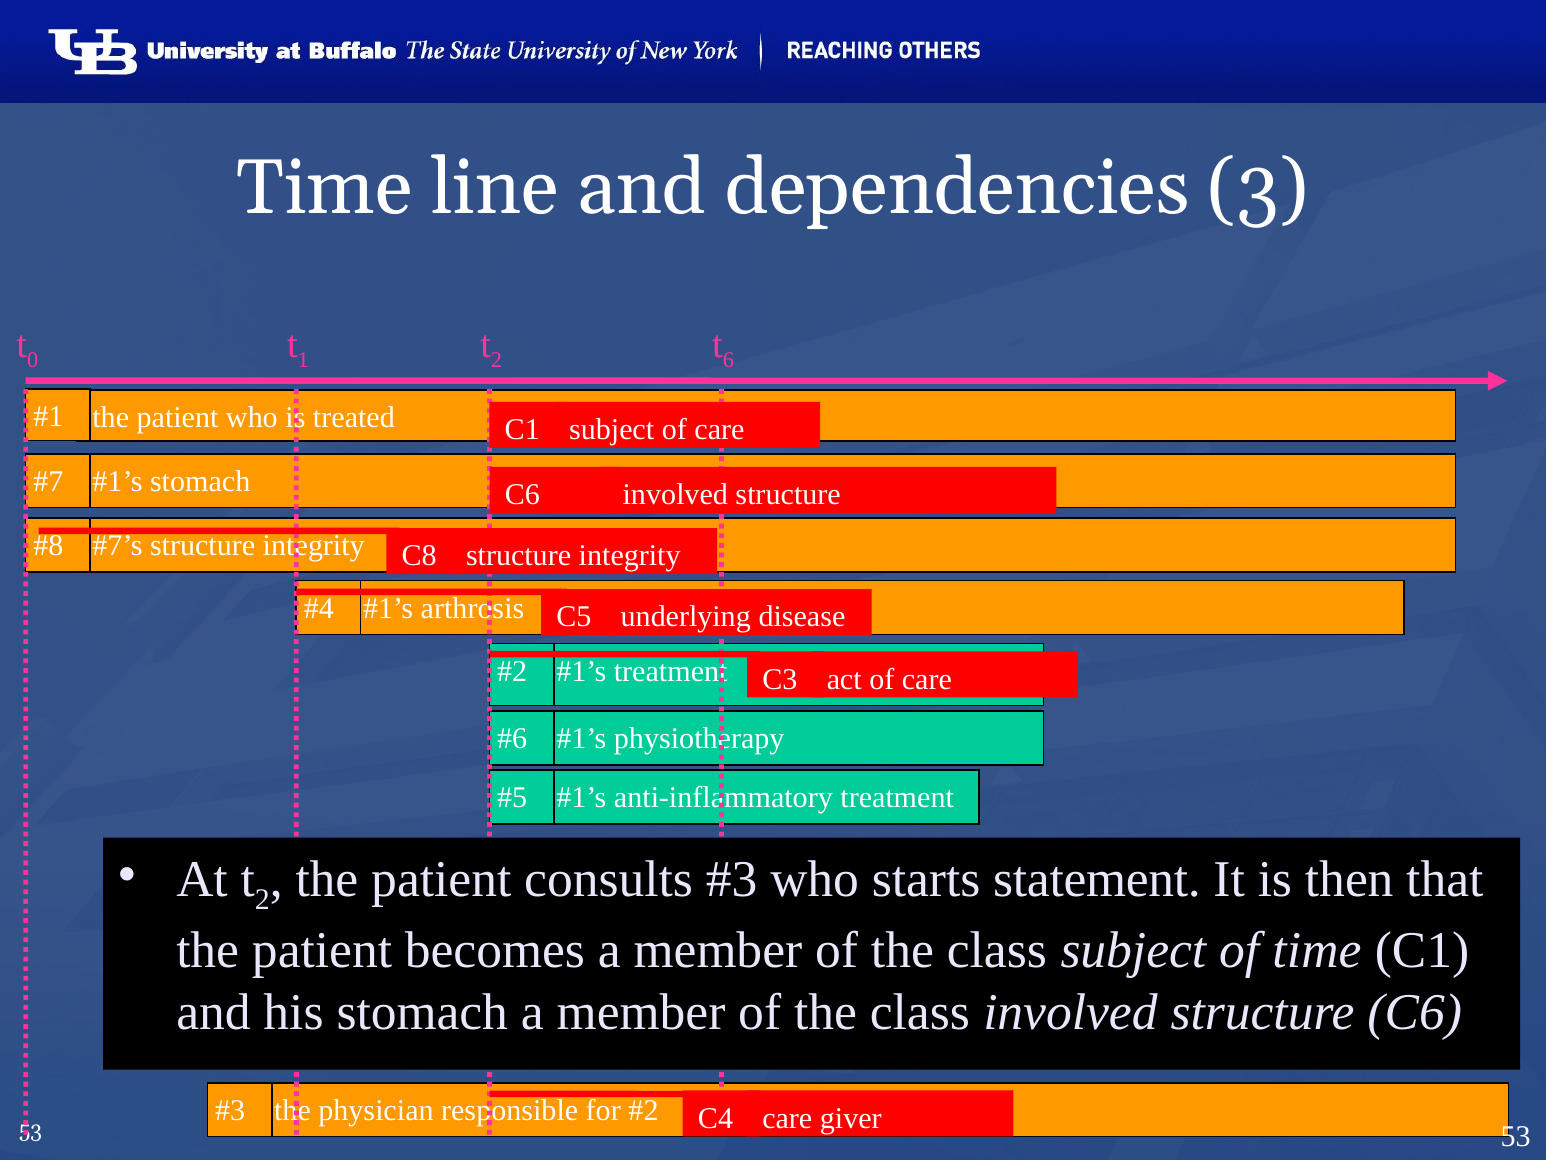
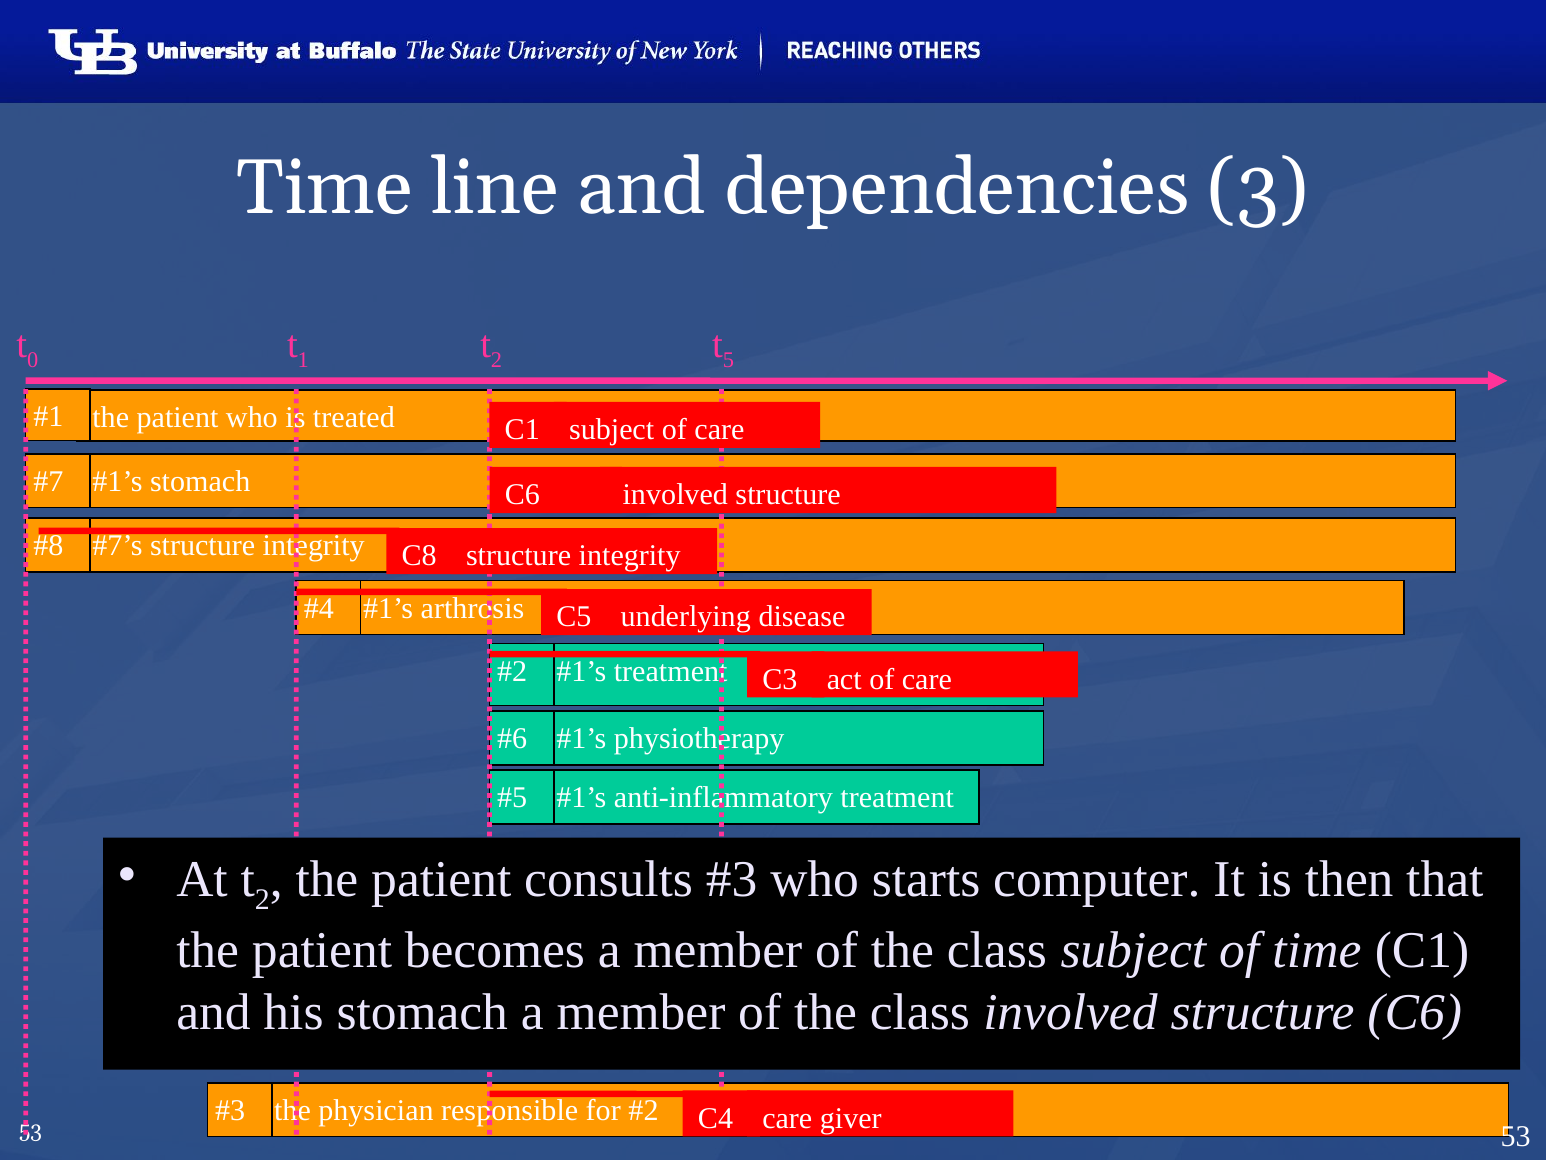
6: 6 -> 5 (728, 360)
statement: statement -> computer (1097, 879)
